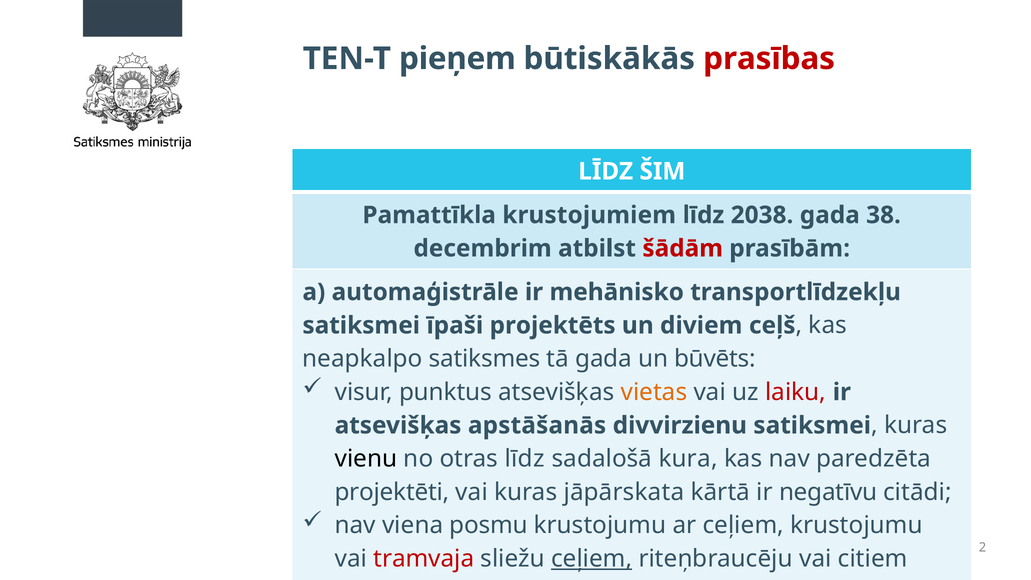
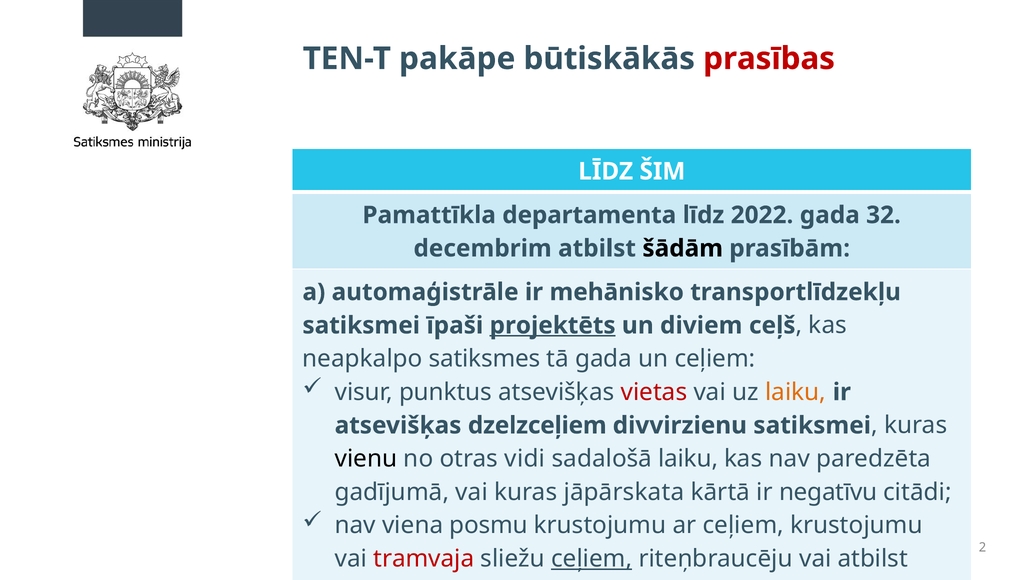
pieņem: pieņem -> pakāpe (457, 59)
krustojumiem: krustojumiem -> departamenta (589, 215)
2038: 2038 -> 2022 (762, 215)
38: 38 -> 32 (884, 215)
šādām colour: red -> black (683, 248)
projektēts underline: none -> present (553, 325)
un būvēts: būvēts -> ceļiem (715, 359)
vietas colour: orange -> red (654, 392)
laiku colour: red -> orange (796, 392)
apstāšanās: apstāšanās -> dzelzceļiem (537, 425)
otras līdz: līdz -> vidi (525, 459)
sadalošā kura: kura -> laiku (688, 459)
projektēti: projektēti -> gadījumā (392, 492)
vai citiem: citiem -> atbilst (873, 559)
